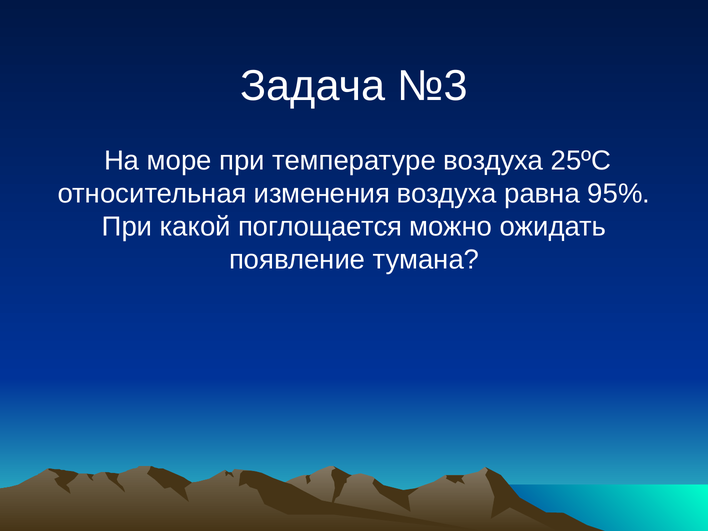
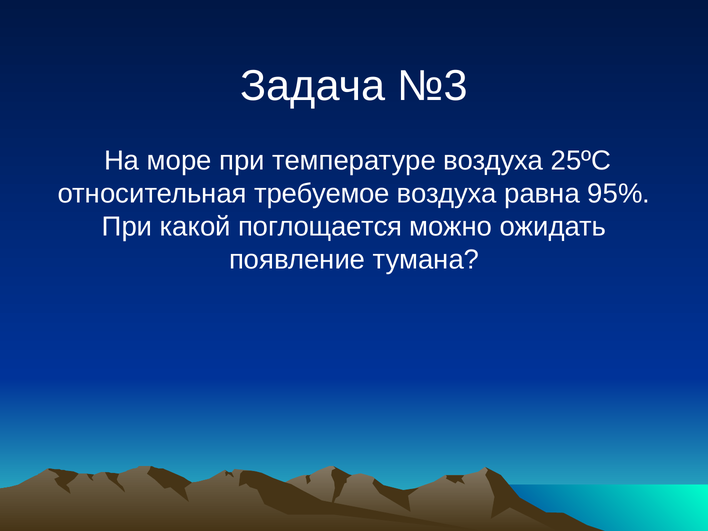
изменения: изменения -> требуемое (322, 194)
